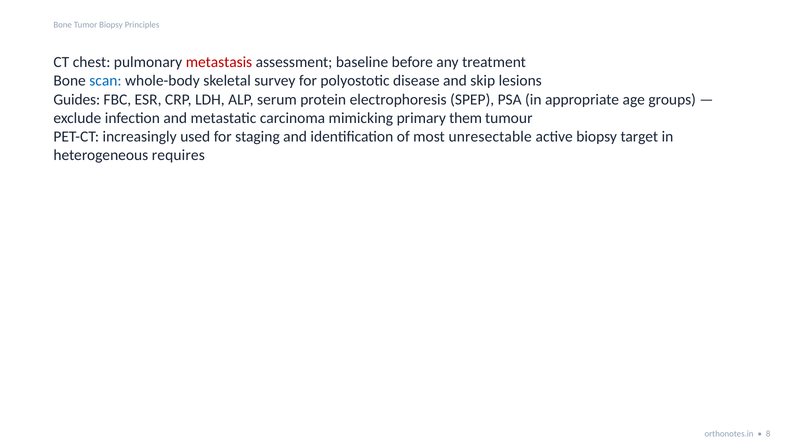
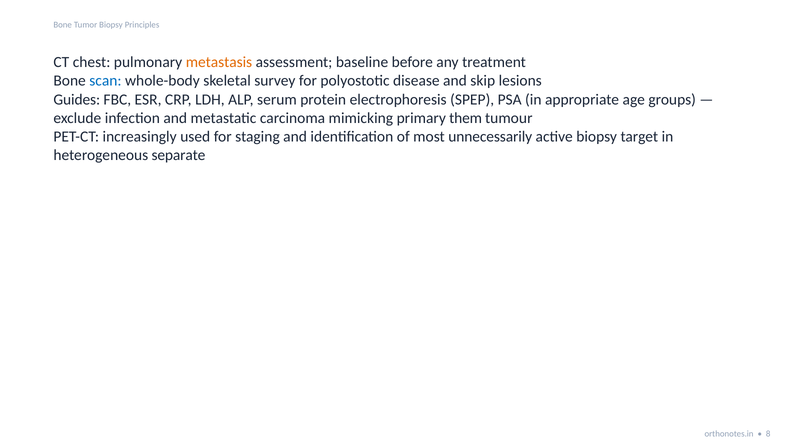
metastasis colour: red -> orange (219, 62)
unresectable: unresectable -> unnecessarily (490, 137)
requires: requires -> separate (178, 155)
